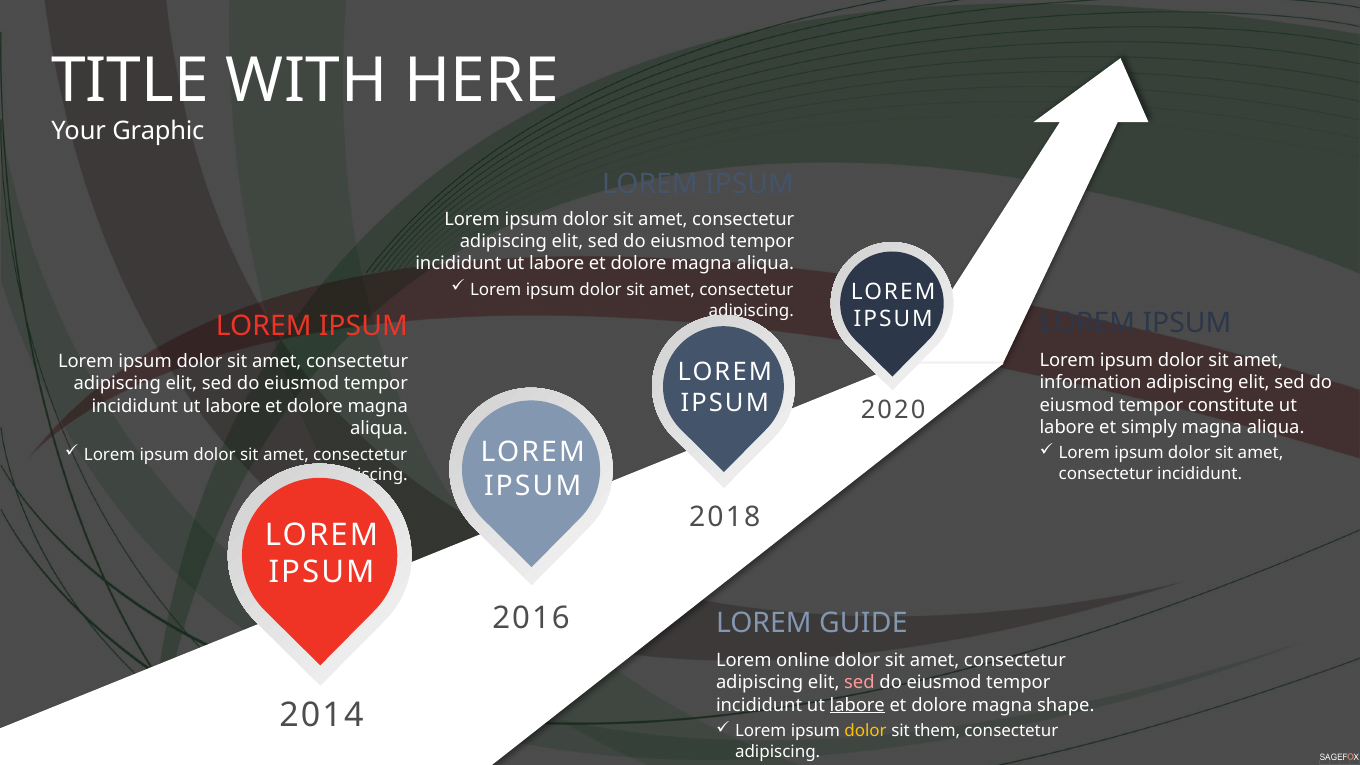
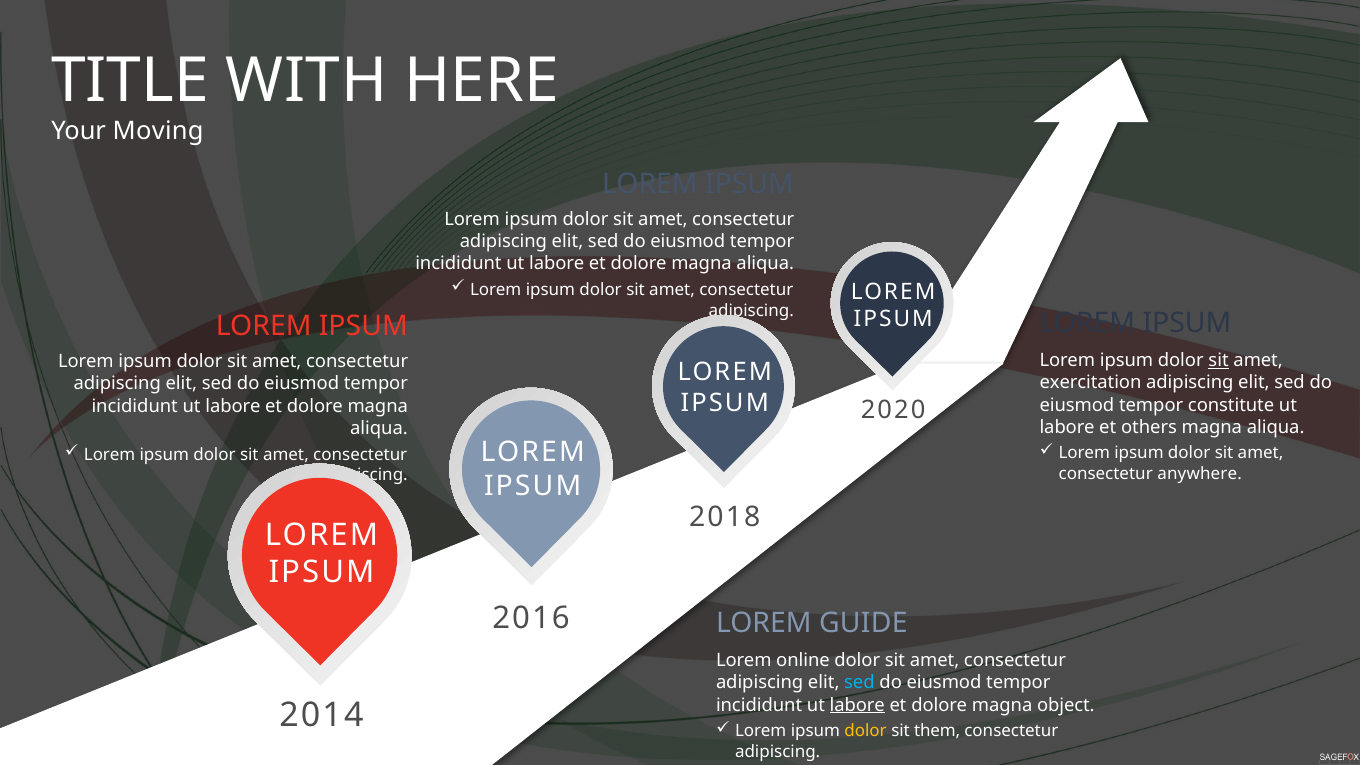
Graphic: Graphic -> Moving (158, 131)
sit underline: none -> present (1219, 361)
information: information -> exercitation (1091, 383)
simply: simply -> others (1149, 427)
consectetur incididunt: incididunt -> anywhere (1200, 474)
sed colour: pink -> light blue (859, 683)
shape: shape -> object (1066, 705)
